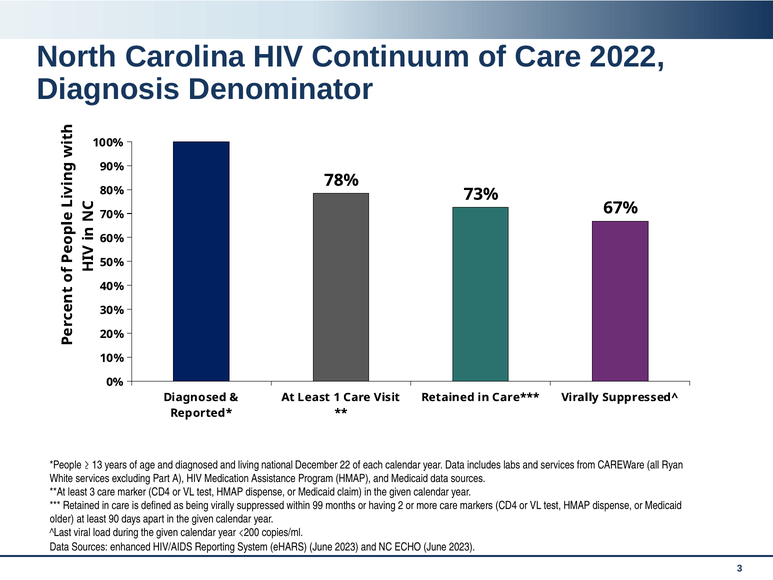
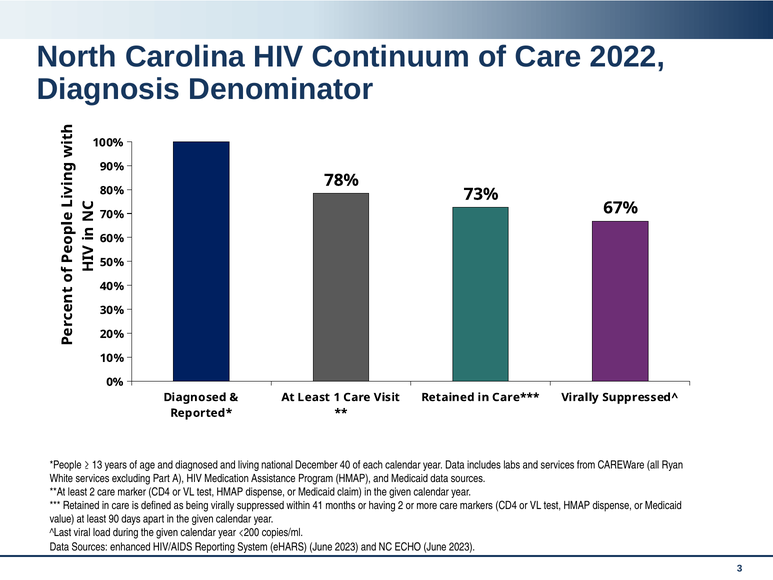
22: 22 -> 40 (345, 465)
least 3: 3 -> 2 (92, 492)
99: 99 -> 41 (318, 505)
older: older -> value (62, 519)
